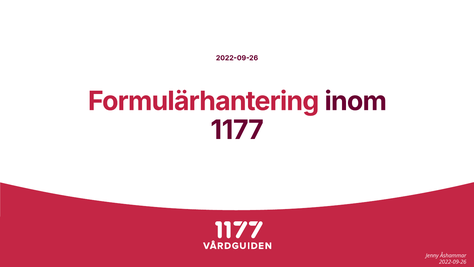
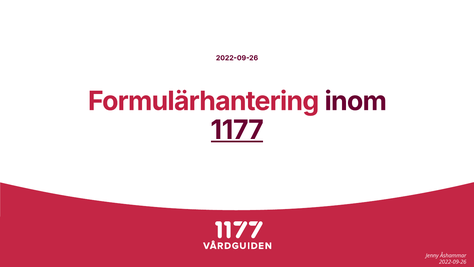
1177 underline: none -> present (237, 130)
